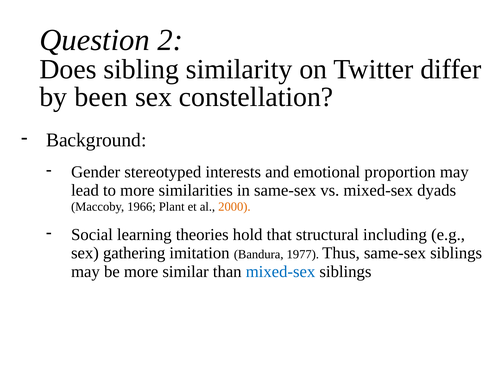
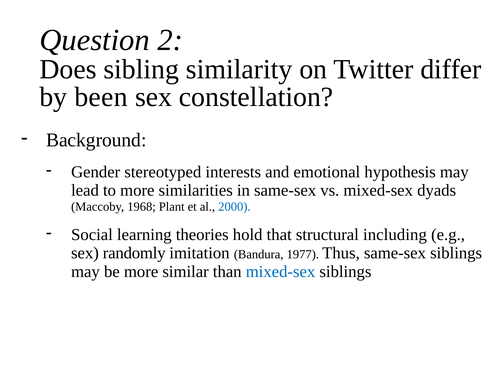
proportion: proportion -> hypothesis (400, 172)
1966: 1966 -> 1968 (142, 206)
2000 colour: orange -> blue (234, 206)
gathering: gathering -> randomly (134, 253)
